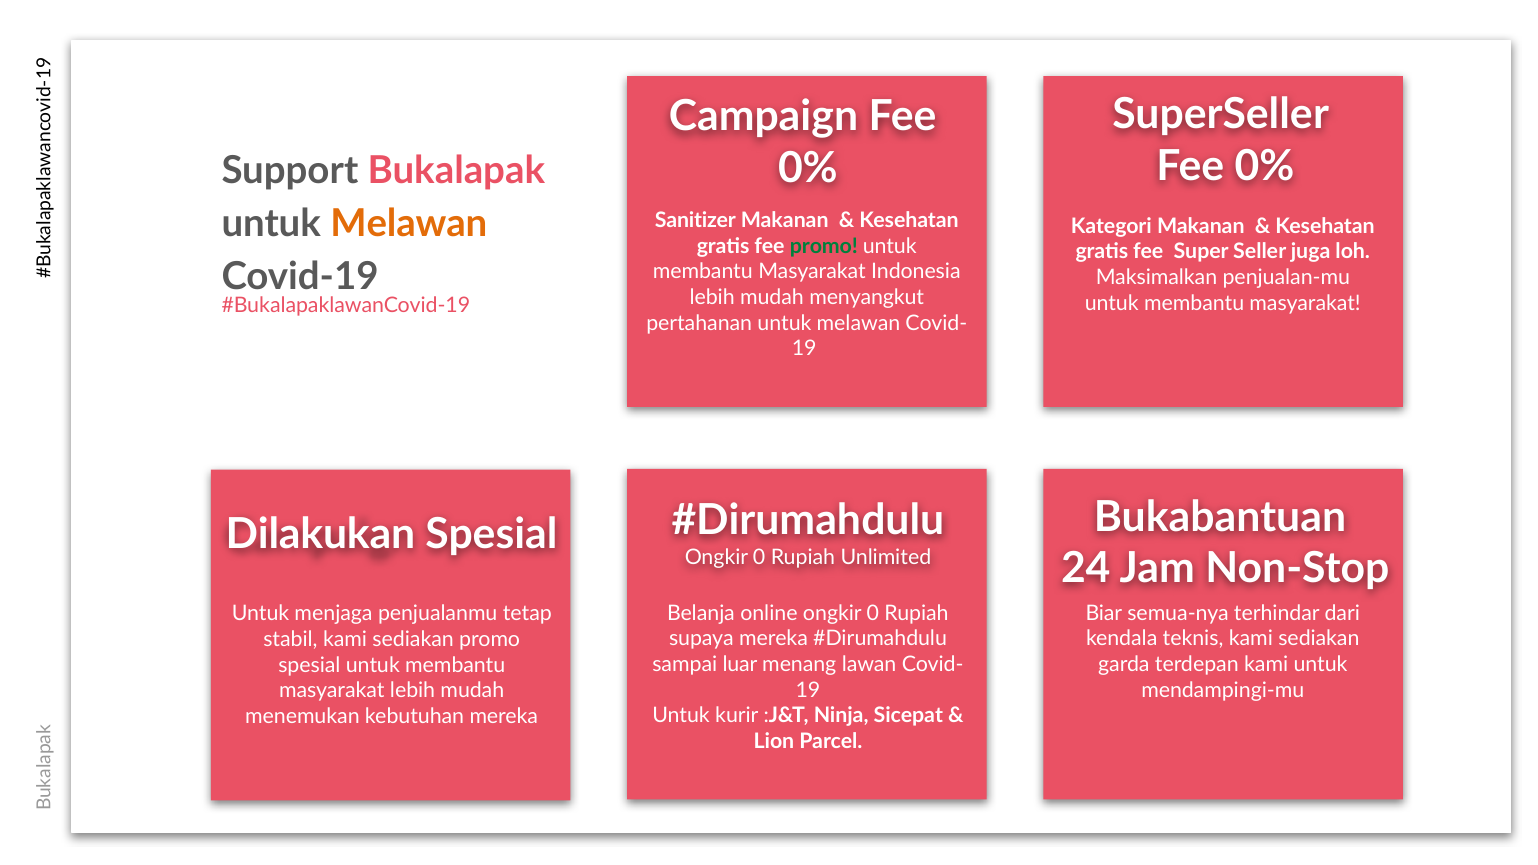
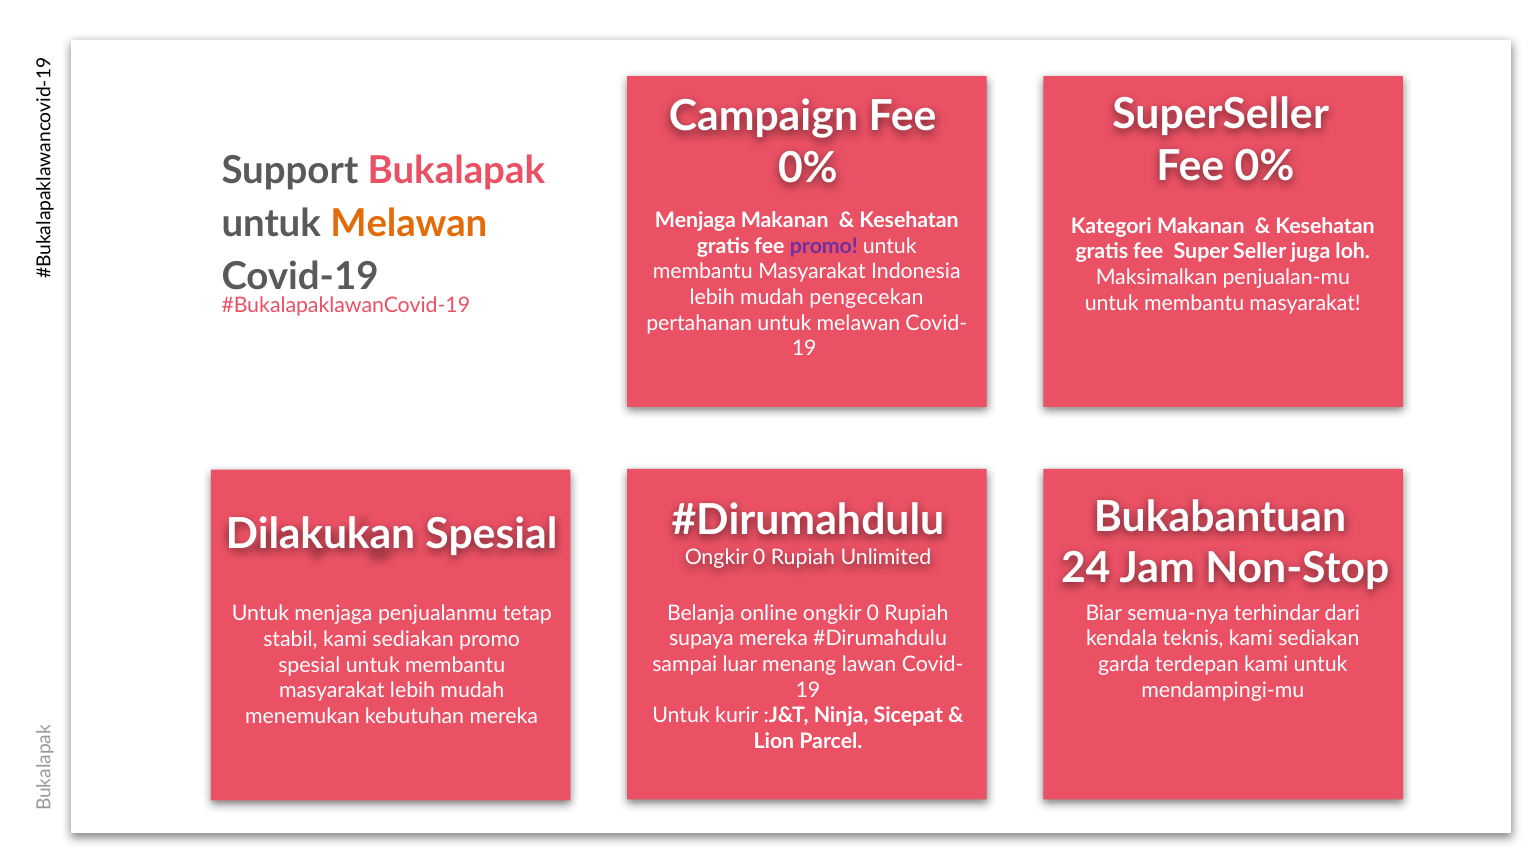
Sanitizer: Sanitizer -> Menjaga (695, 221)
promo colour: green -> purple (824, 246)
menyangkut: menyangkut -> pengecekan (867, 298)
